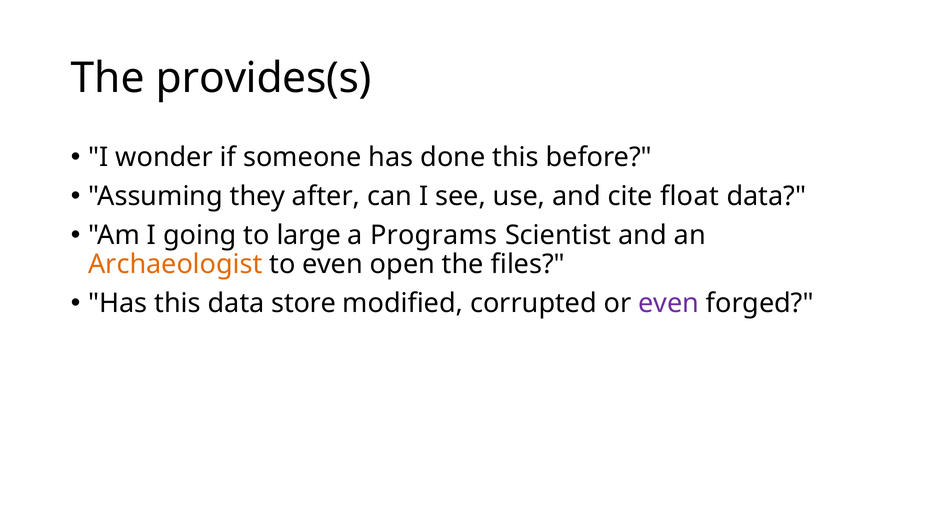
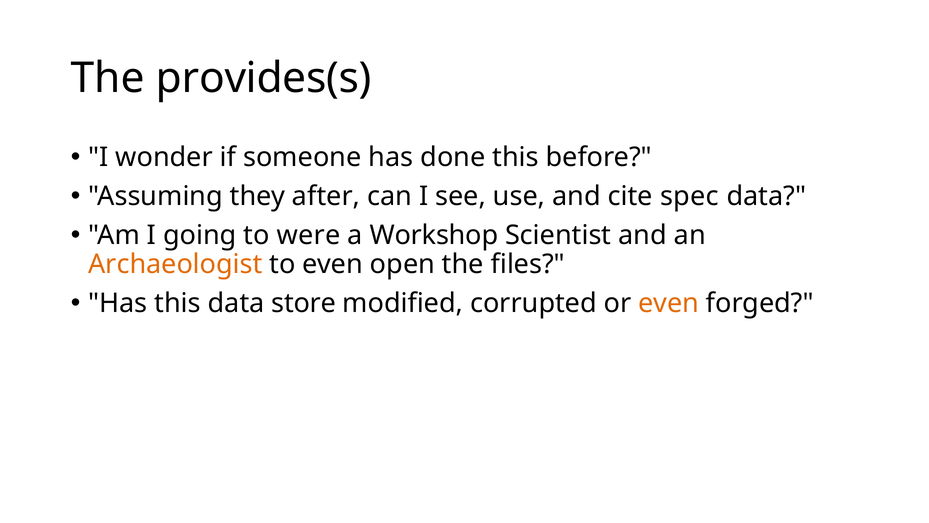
float: float -> spec (690, 196)
large: large -> were (308, 235)
Programs: Programs -> Workshop (434, 235)
even colour: purple -> orange (669, 303)
